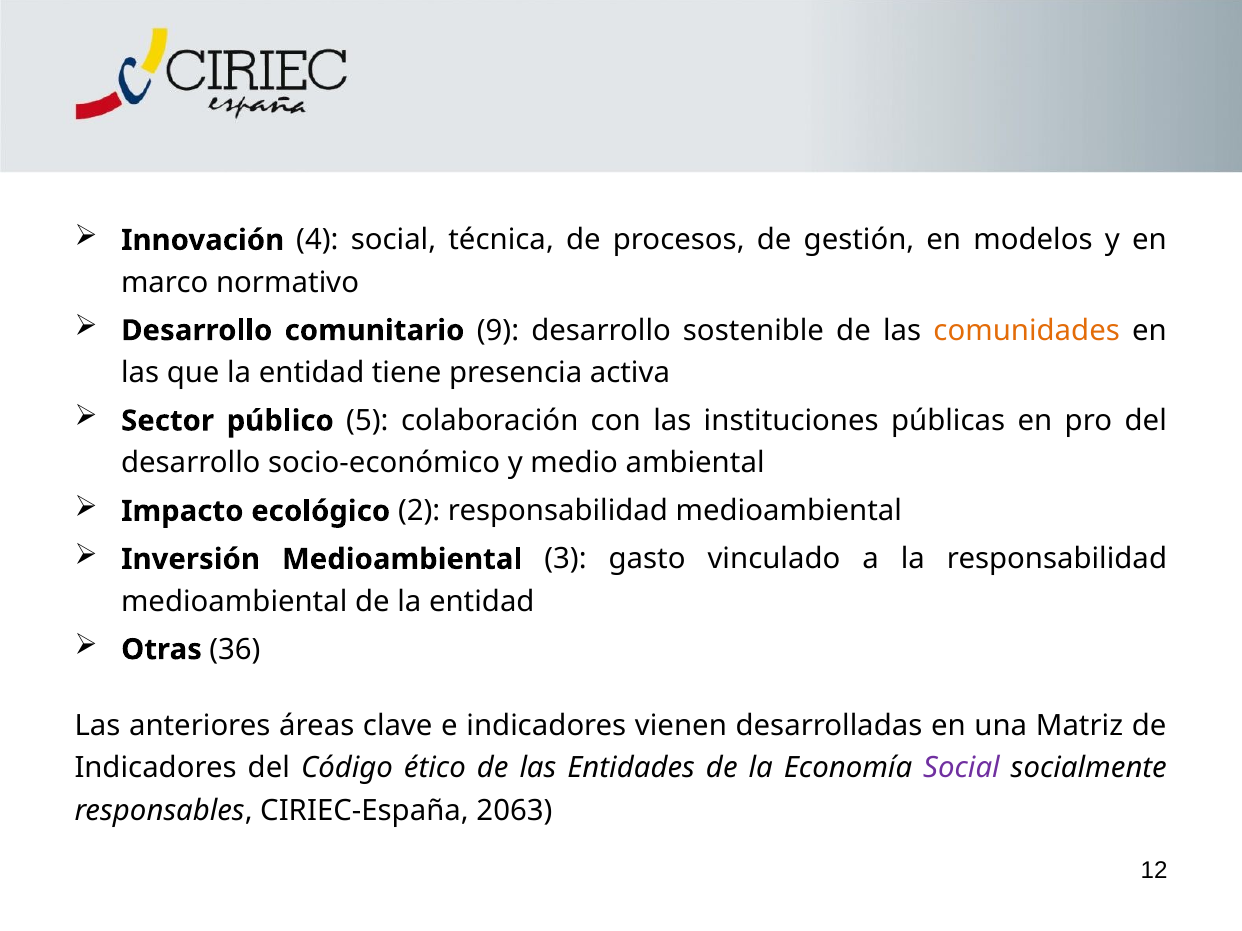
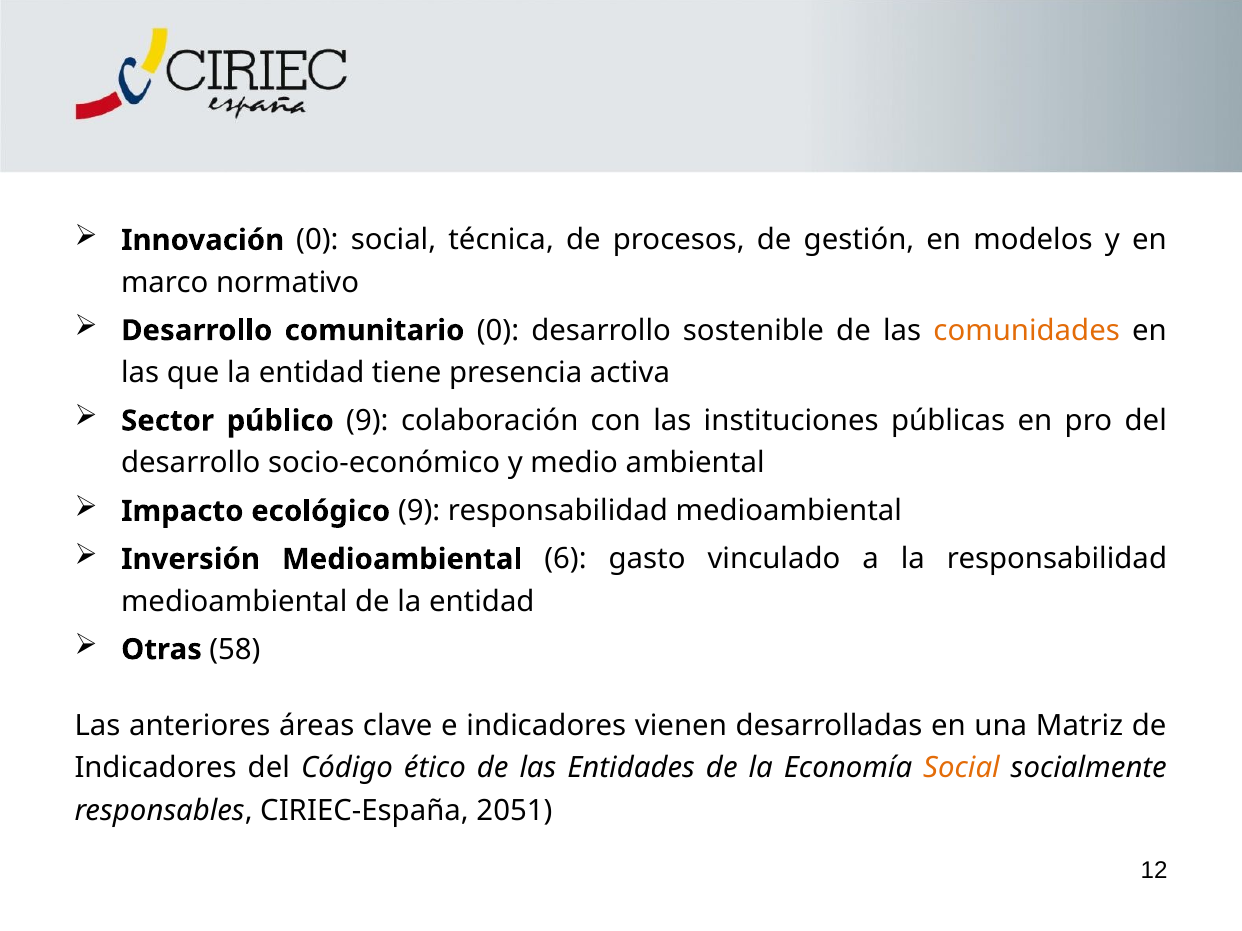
Innovación 4: 4 -> 0 (317, 240)
comunitario 9: 9 -> 0 (498, 331)
público 5: 5 -> 9 (367, 421)
ecológico 2: 2 -> 9 (419, 511)
3: 3 -> 6 (566, 560)
36: 36 -> 58 (235, 650)
Social colour: purple -> orange (961, 769)
2063: 2063 -> 2051 (514, 811)
